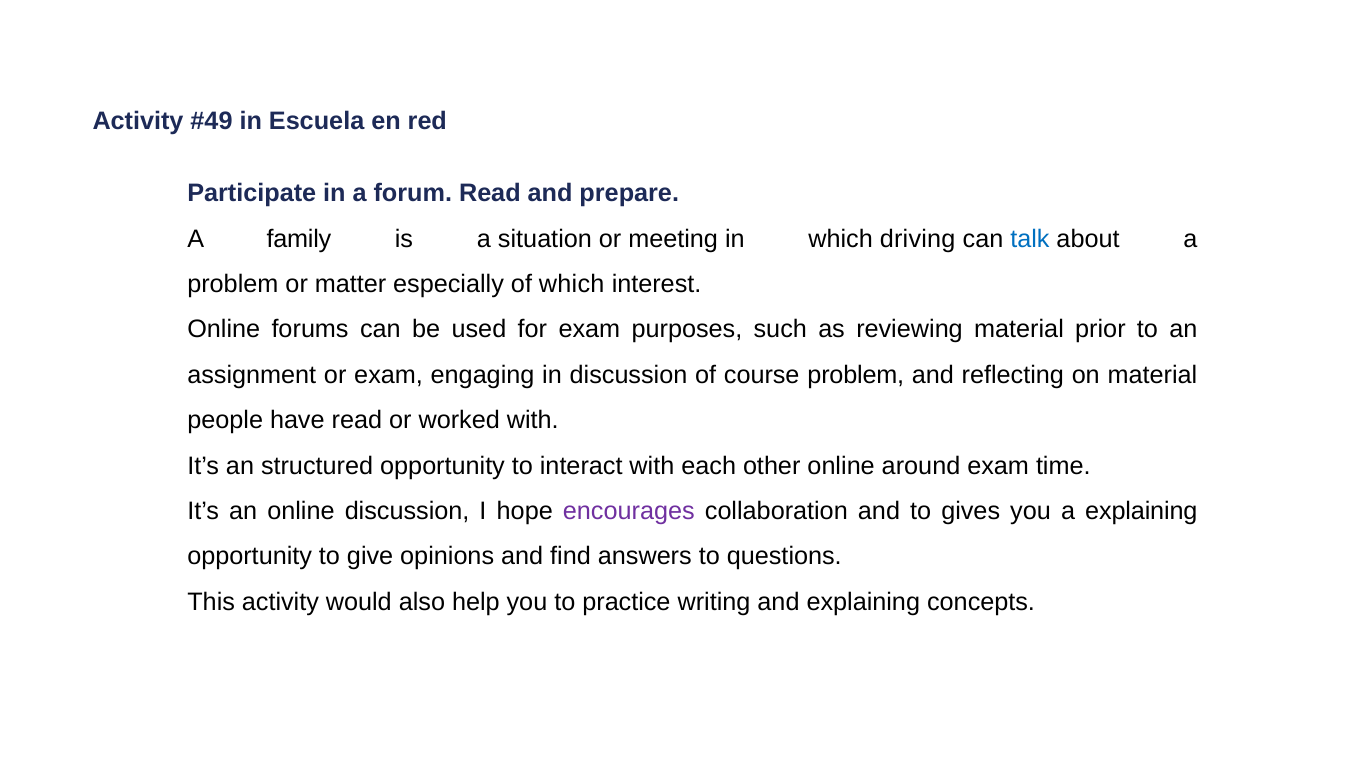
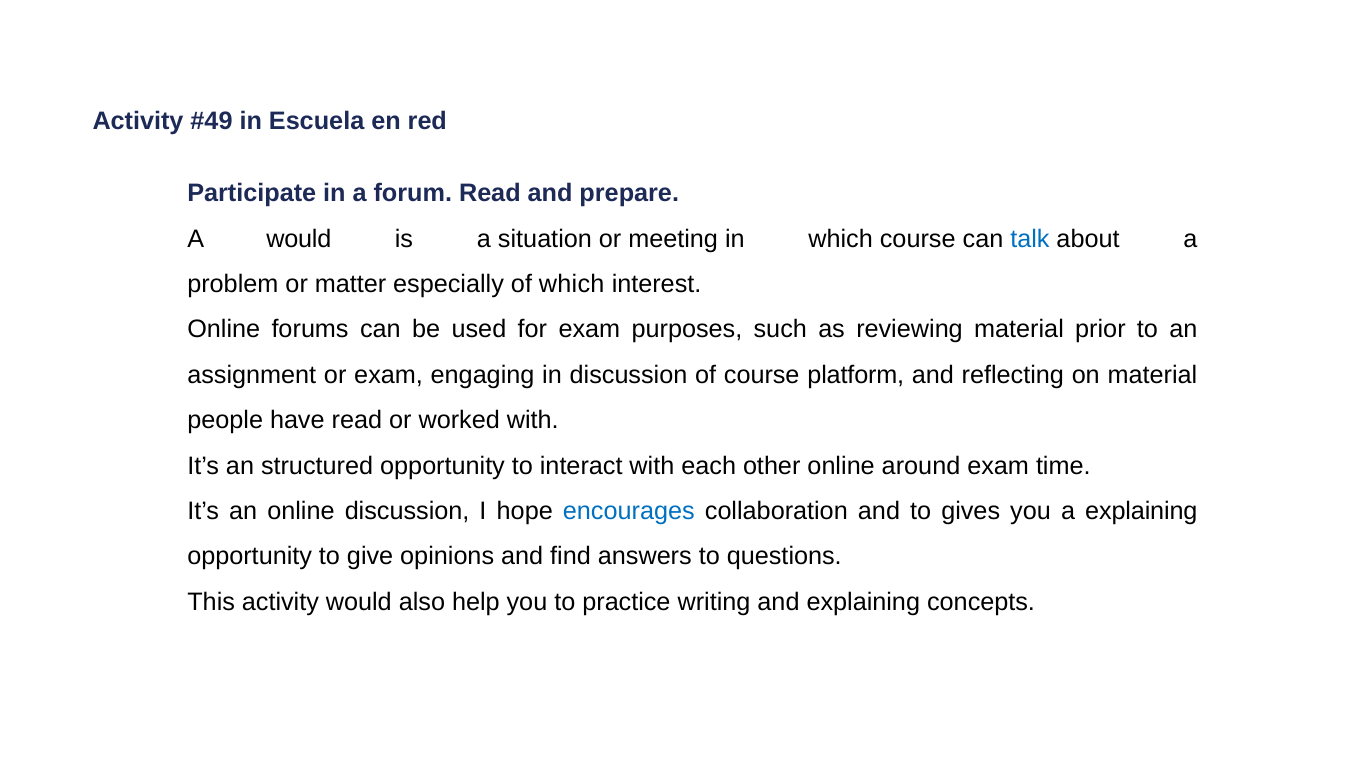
A family: family -> would (299, 239)
which driving: driving -> course (918, 239)
course problem: problem -> platform (856, 375)
encourages colour: purple -> blue (629, 511)
